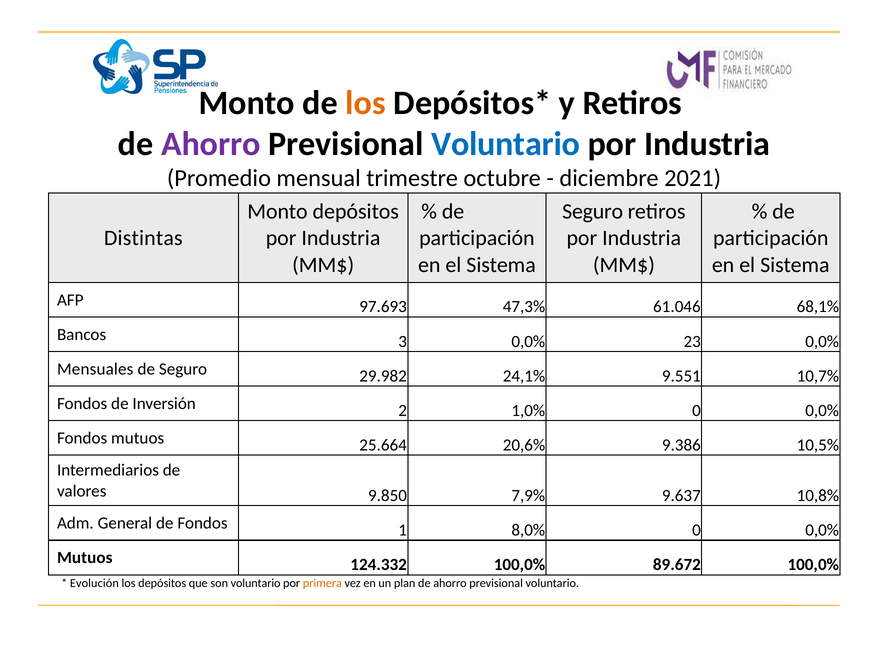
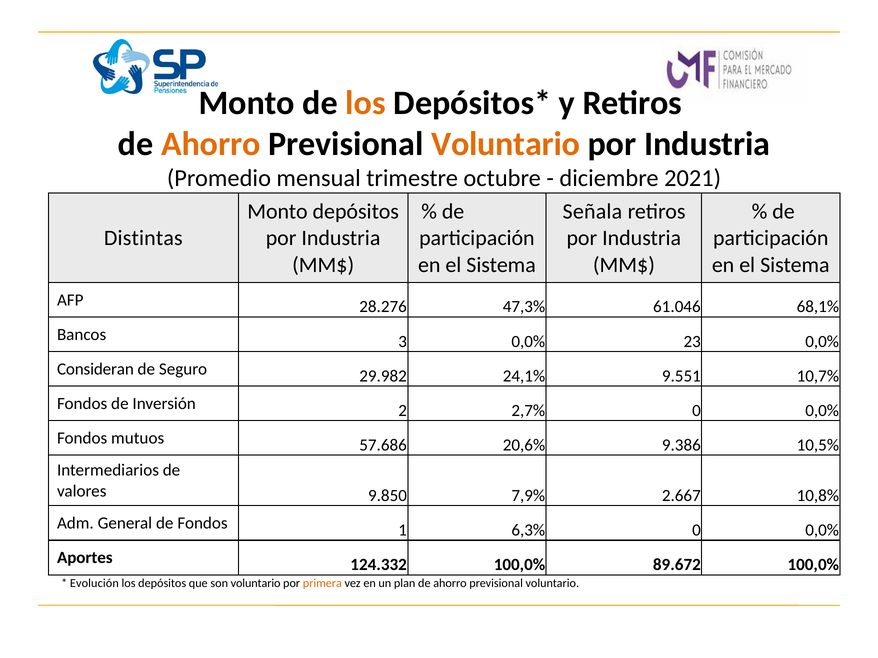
Ahorro colour: purple -> orange (211, 144)
Voluntario colour: blue -> orange (506, 144)
Seguro: Seguro -> Señala (592, 211)
97.693: 97.693 -> 28.276 (383, 307)
Mensuales: Mensuales -> Consideran (95, 369)
1,0%: 1,0% -> 2,7% (528, 411)
25.664: 25.664 -> 57.686 (383, 445)
9.637: 9.637 -> 2.667 (681, 496)
8,0%: 8,0% -> 6,3% (528, 530)
Mutuos: Mutuos -> Aportes (85, 558)
